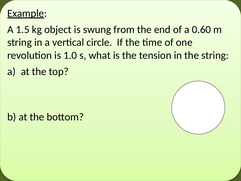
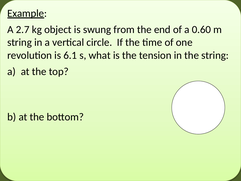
1.5: 1.5 -> 2.7 (23, 30)
1.0: 1.0 -> 6.1 (70, 55)
